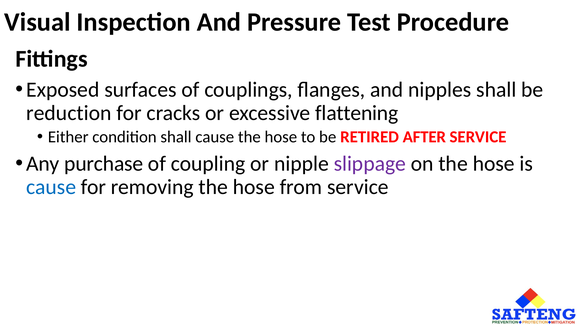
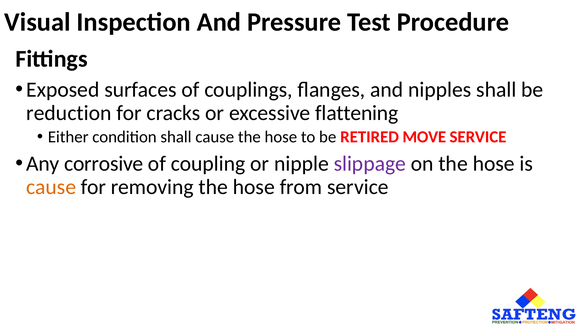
AFTER: AFTER -> MOVE (424, 137)
purchase: purchase -> corrosive (104, 163)
cause colour: blue -> orange (51, 187)
